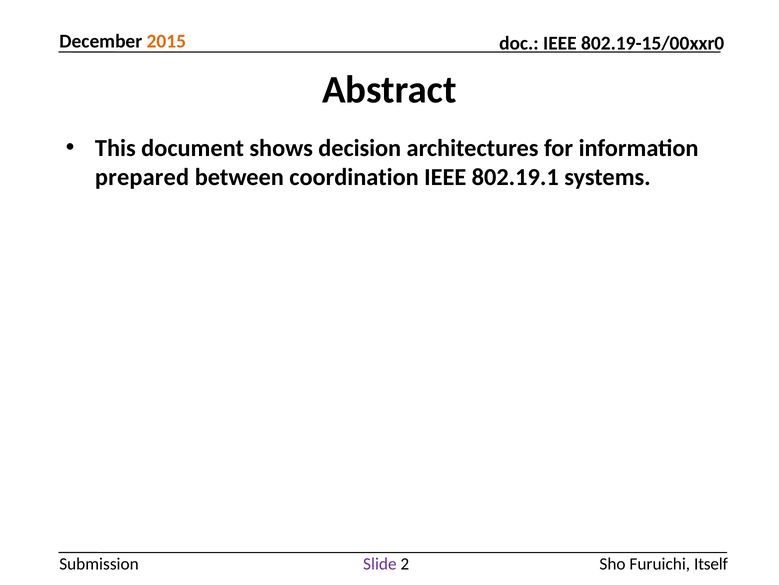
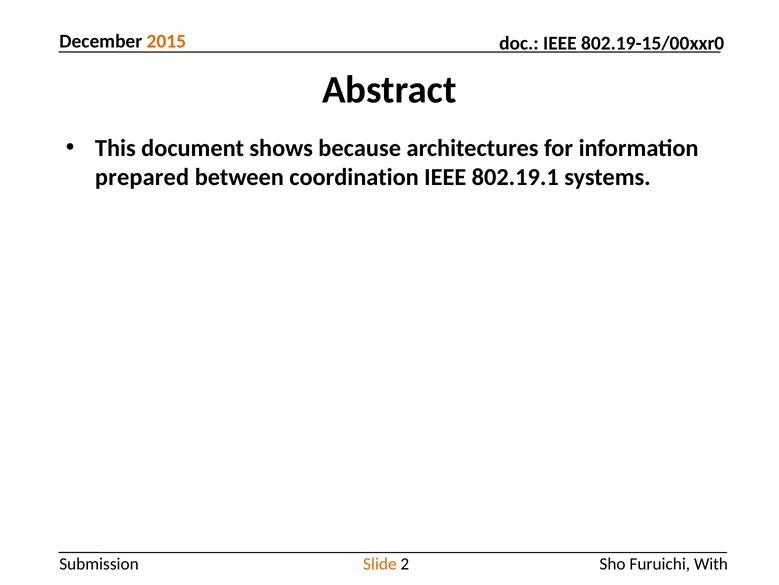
decision: decision -> because (360, 148)
Slide colour: purple -> orange (380, 563)
Itself: Itself -> With (711, 563)
